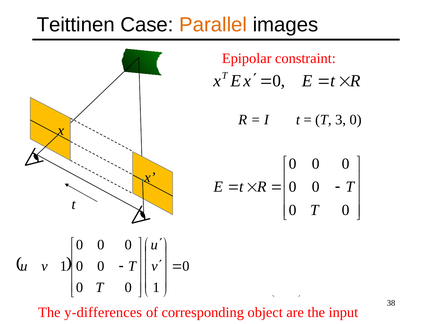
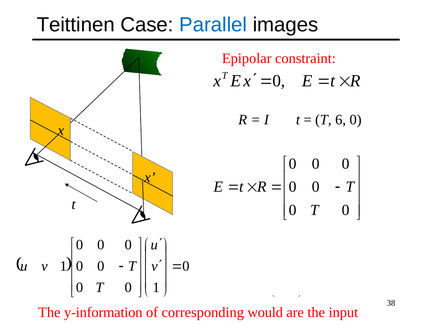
Parallel colour: orange -> blue (213, 25)
3: 3 -> 6 (341, 120)
y-differences: y-differences -> y-information (103, 312)
object: object -> would (265, 312)
